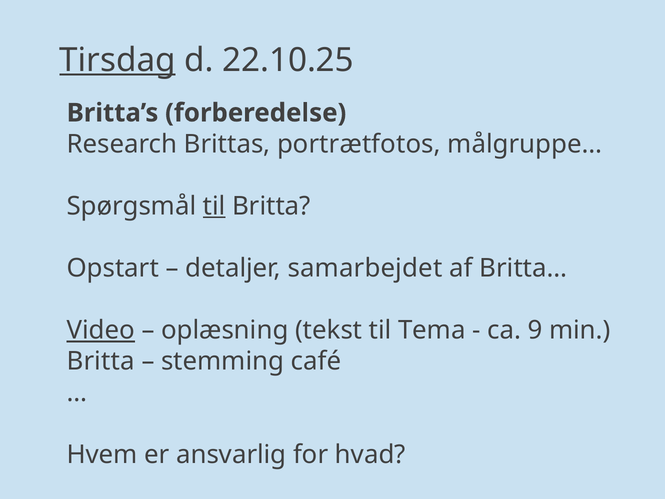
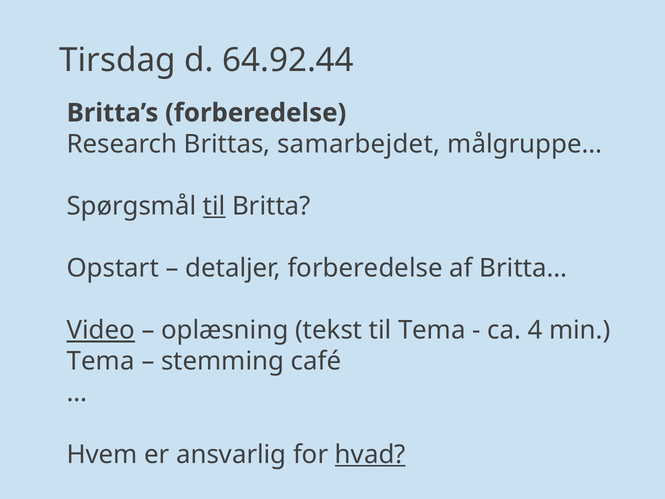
Tirsdag underline: present -> none (117, 60)
22.10.25: 22.10.25 -> 64.92.44 (288, 60)
portrætfotos: portrætfotos -> samarbejdet (359, 144)
detaljer samarbejdet: samarbejdet -> forberedelse (365, 268)
9: 9 -> 4 (535, 330)
Britta: Britta -> Tema (101, 361)
hvad underline: none -> present (370, 454)
